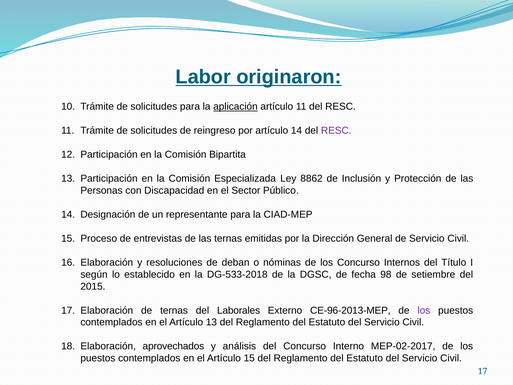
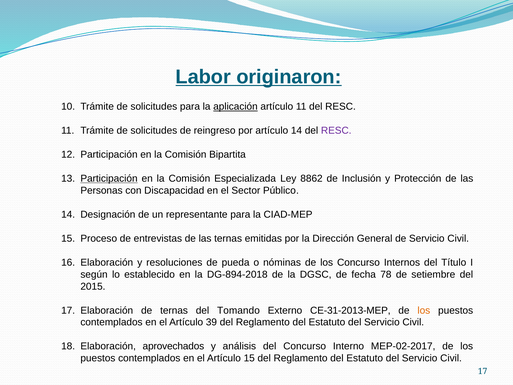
Participación underline: none -> present (109, 178)
deban: deban -> pueda (236, 262)
DG-533-2018: DG-533-2018 -> DG-894-2018 (237, 274)
98: 98 -> 78 (386, 274)
Laborales: Laborales -> Tomando (238, 310)
CE-96-2013-MEP: CE-96-2013-MEP -> CE-31-2013-MEP (350, 310)
los colour: purple -> orange (424, 310)
Artículo 13: 13 -> 39 (211, 322)
